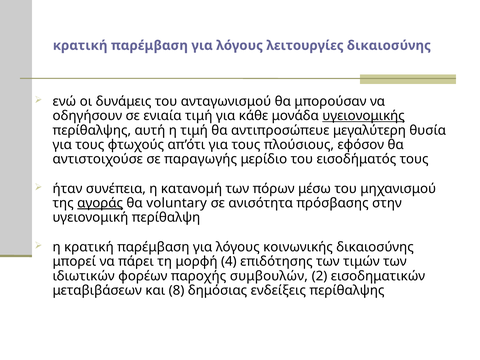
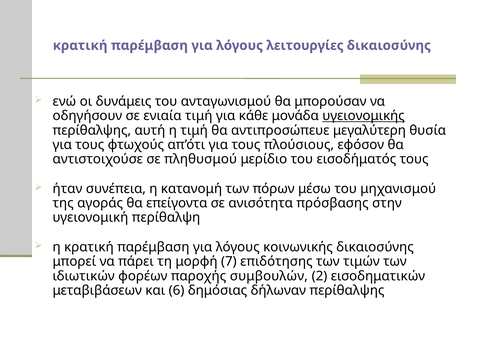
παραγωγής: παραγωγής -> πληθυσμού (201, 159)
αγοράς underline: present -> none (100, 203)
voluntary: voluntary -> επείγοντα (177, 203)
4: 4 -> 7 (229, 262)
8: 8 -> 6 (177, 290)
ενδείξεις: ενδείξεις -> δήλωναν (278, 290)
